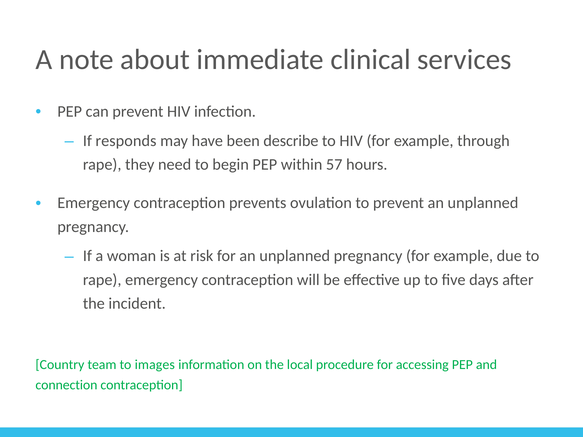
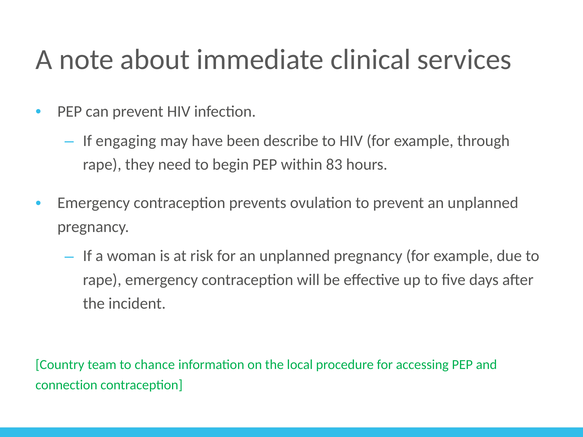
responds: responds -> engaging (126, 141)
57: 57 -> 83 (334, 165)
images: images -> chance (155, 365)
